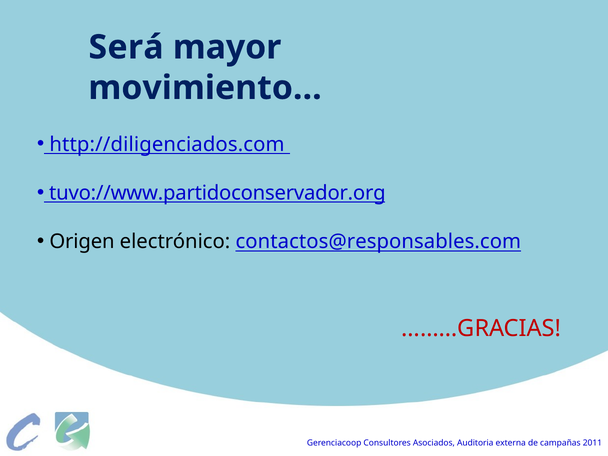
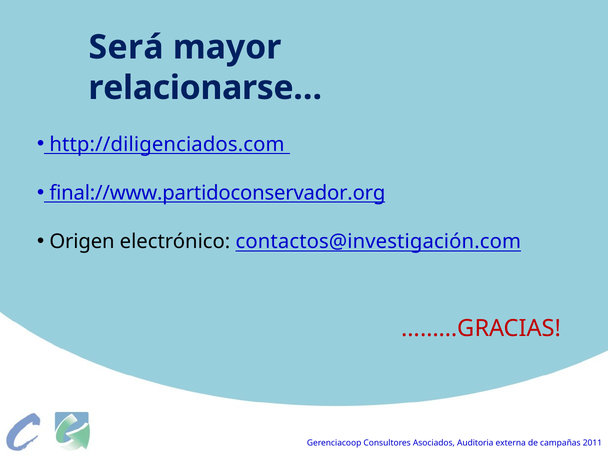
movimiento…: movimiento… -> relacionarse… (205, 88)
tuvo://www.partidoconservador.org: tuvo://www.partidoconservador.org -> final://www.partidoconservador.org (217, 193)
contactos@responsables.com: contactos@responsables.com -> contactos@investigación.com (378, 242)
